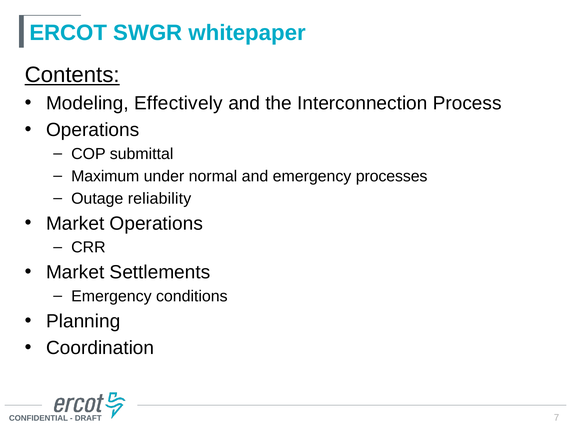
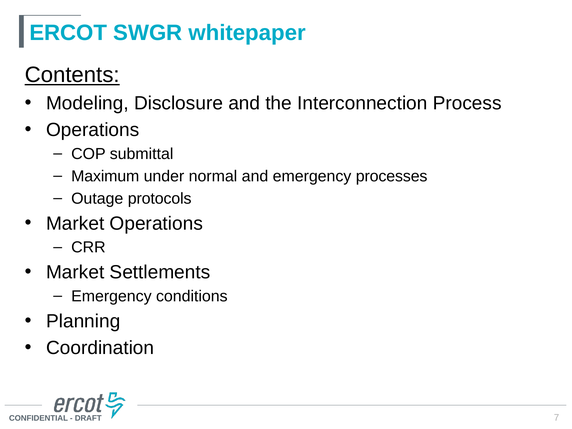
Effectively: Effectively -> Disclosure (179, 103)
reliability: reliability -> protocols (160, 198)
